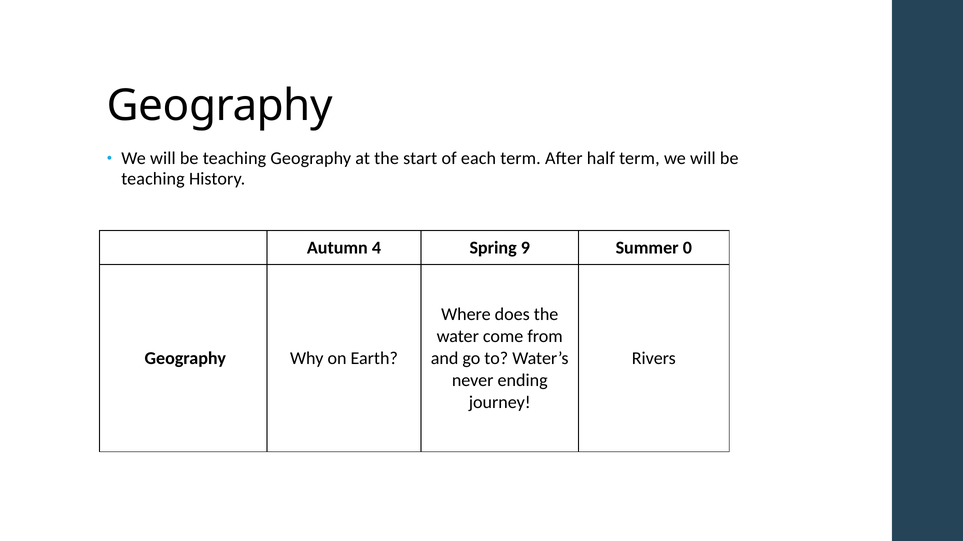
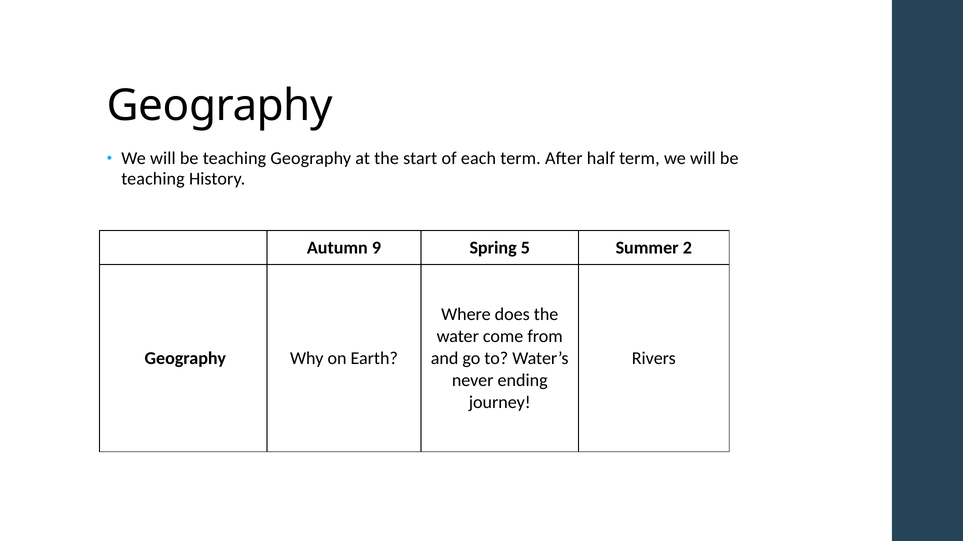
4: 4 -> 9 (376, 248)
9: 9 -> 5 (525, 248)
0: 0 -> 2 (687, 248)
